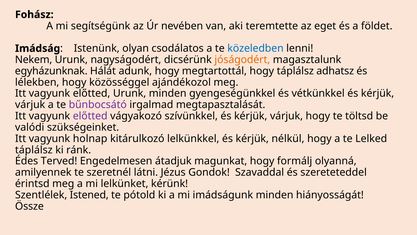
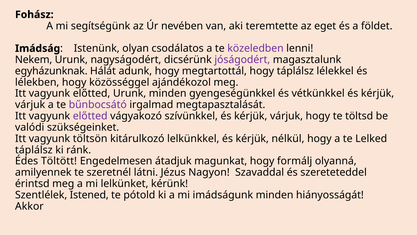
közeledben colour: blue -> purple (255, 48)
jóságodért colour: orange -> purple (242, 60)
adhatsz: adhatsz -> lélekkel (335, 71)
holnap: holnap -> töltsön (90, 138)
Terved: Terved -> Töltött (59, 161)
Gondok: Gondok -> Nagyon (209, 172)
Össze: Össze -> Akkor (29, 206)
